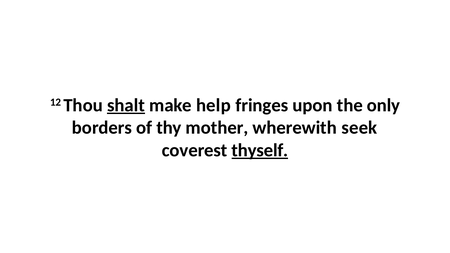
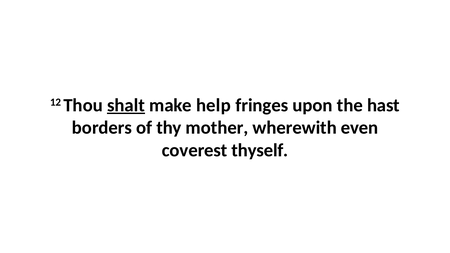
only: only -> hast (383, 105)
seek: seek -> even (360, 128)
thyself underline: present -> none (260, 150)
